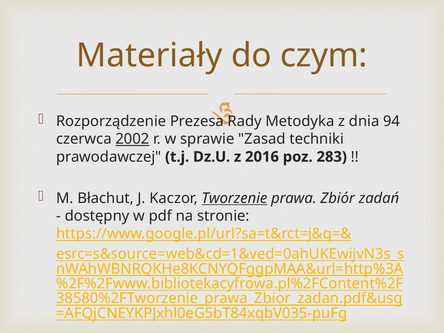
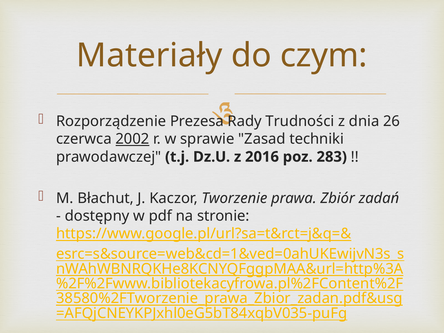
Metodyka: Metodyka -> Trudności (300, 121)
94: 94 -> 26 (392, 121)
Tworzenie underline: present -> none (234, 198)
